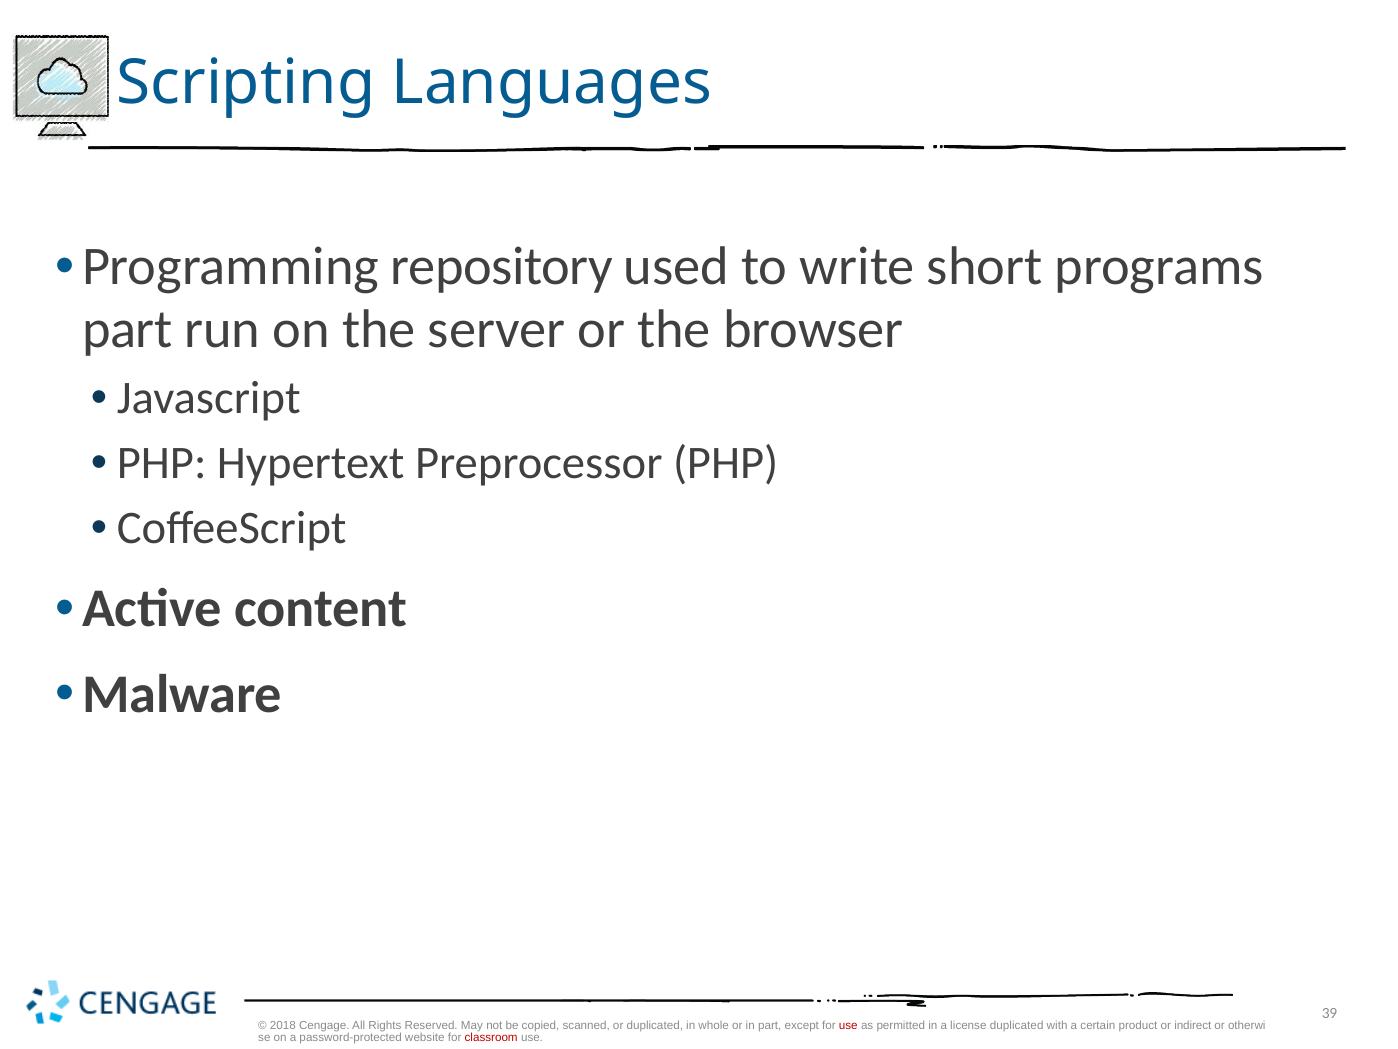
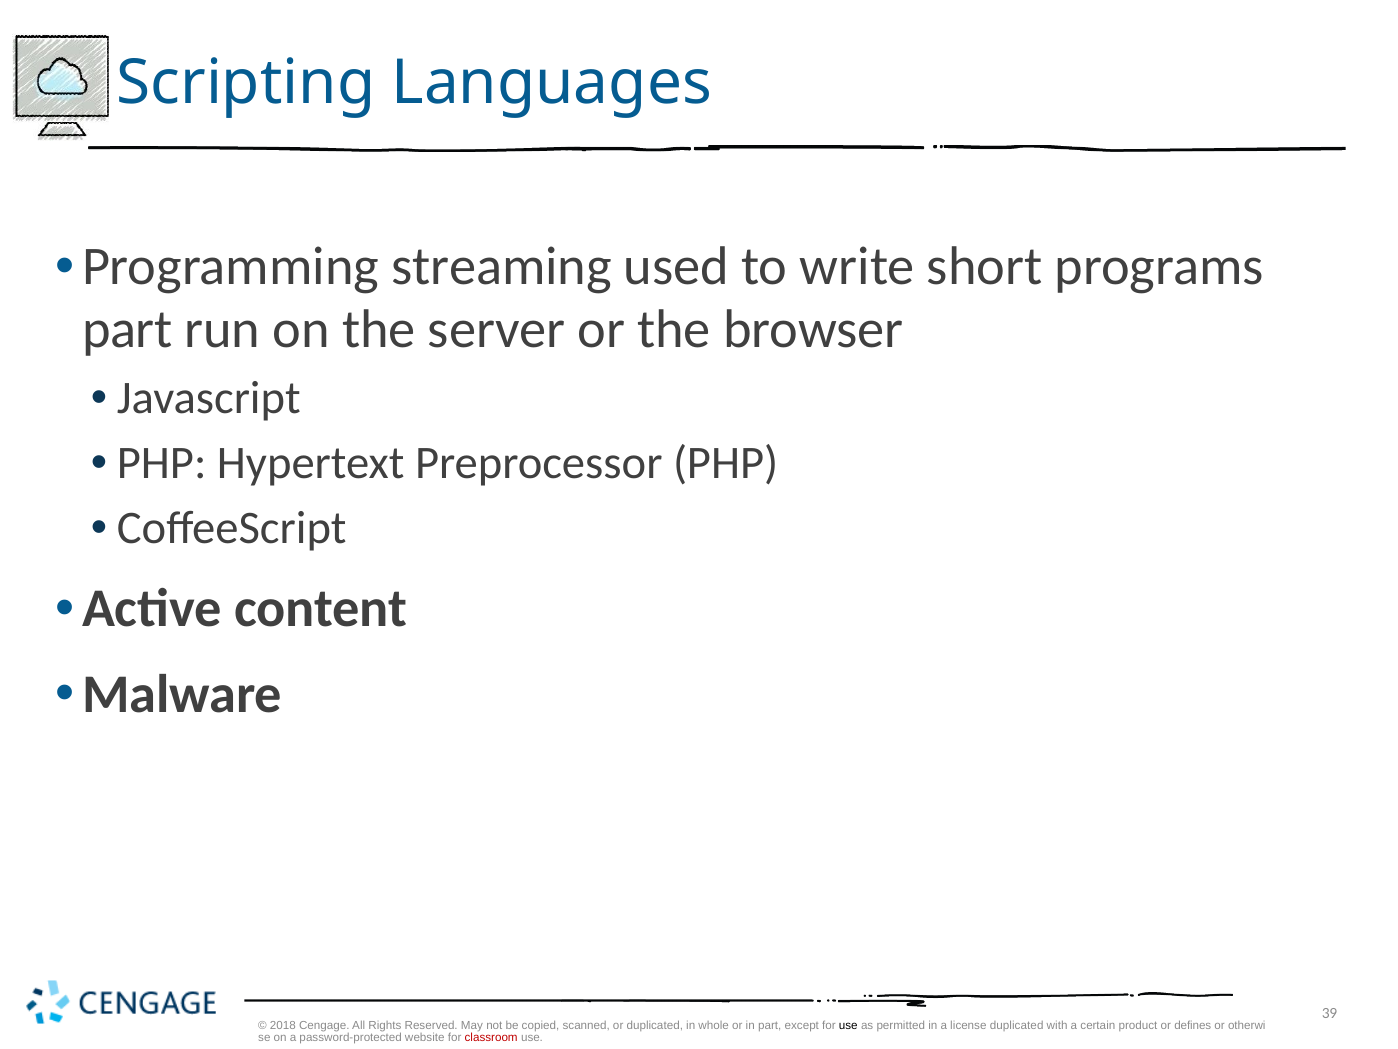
repository: repository -> streaming (502, 267)
use colour: red -> black (848, 1025)
indirect: indirect -> defines (1193, 1025)
